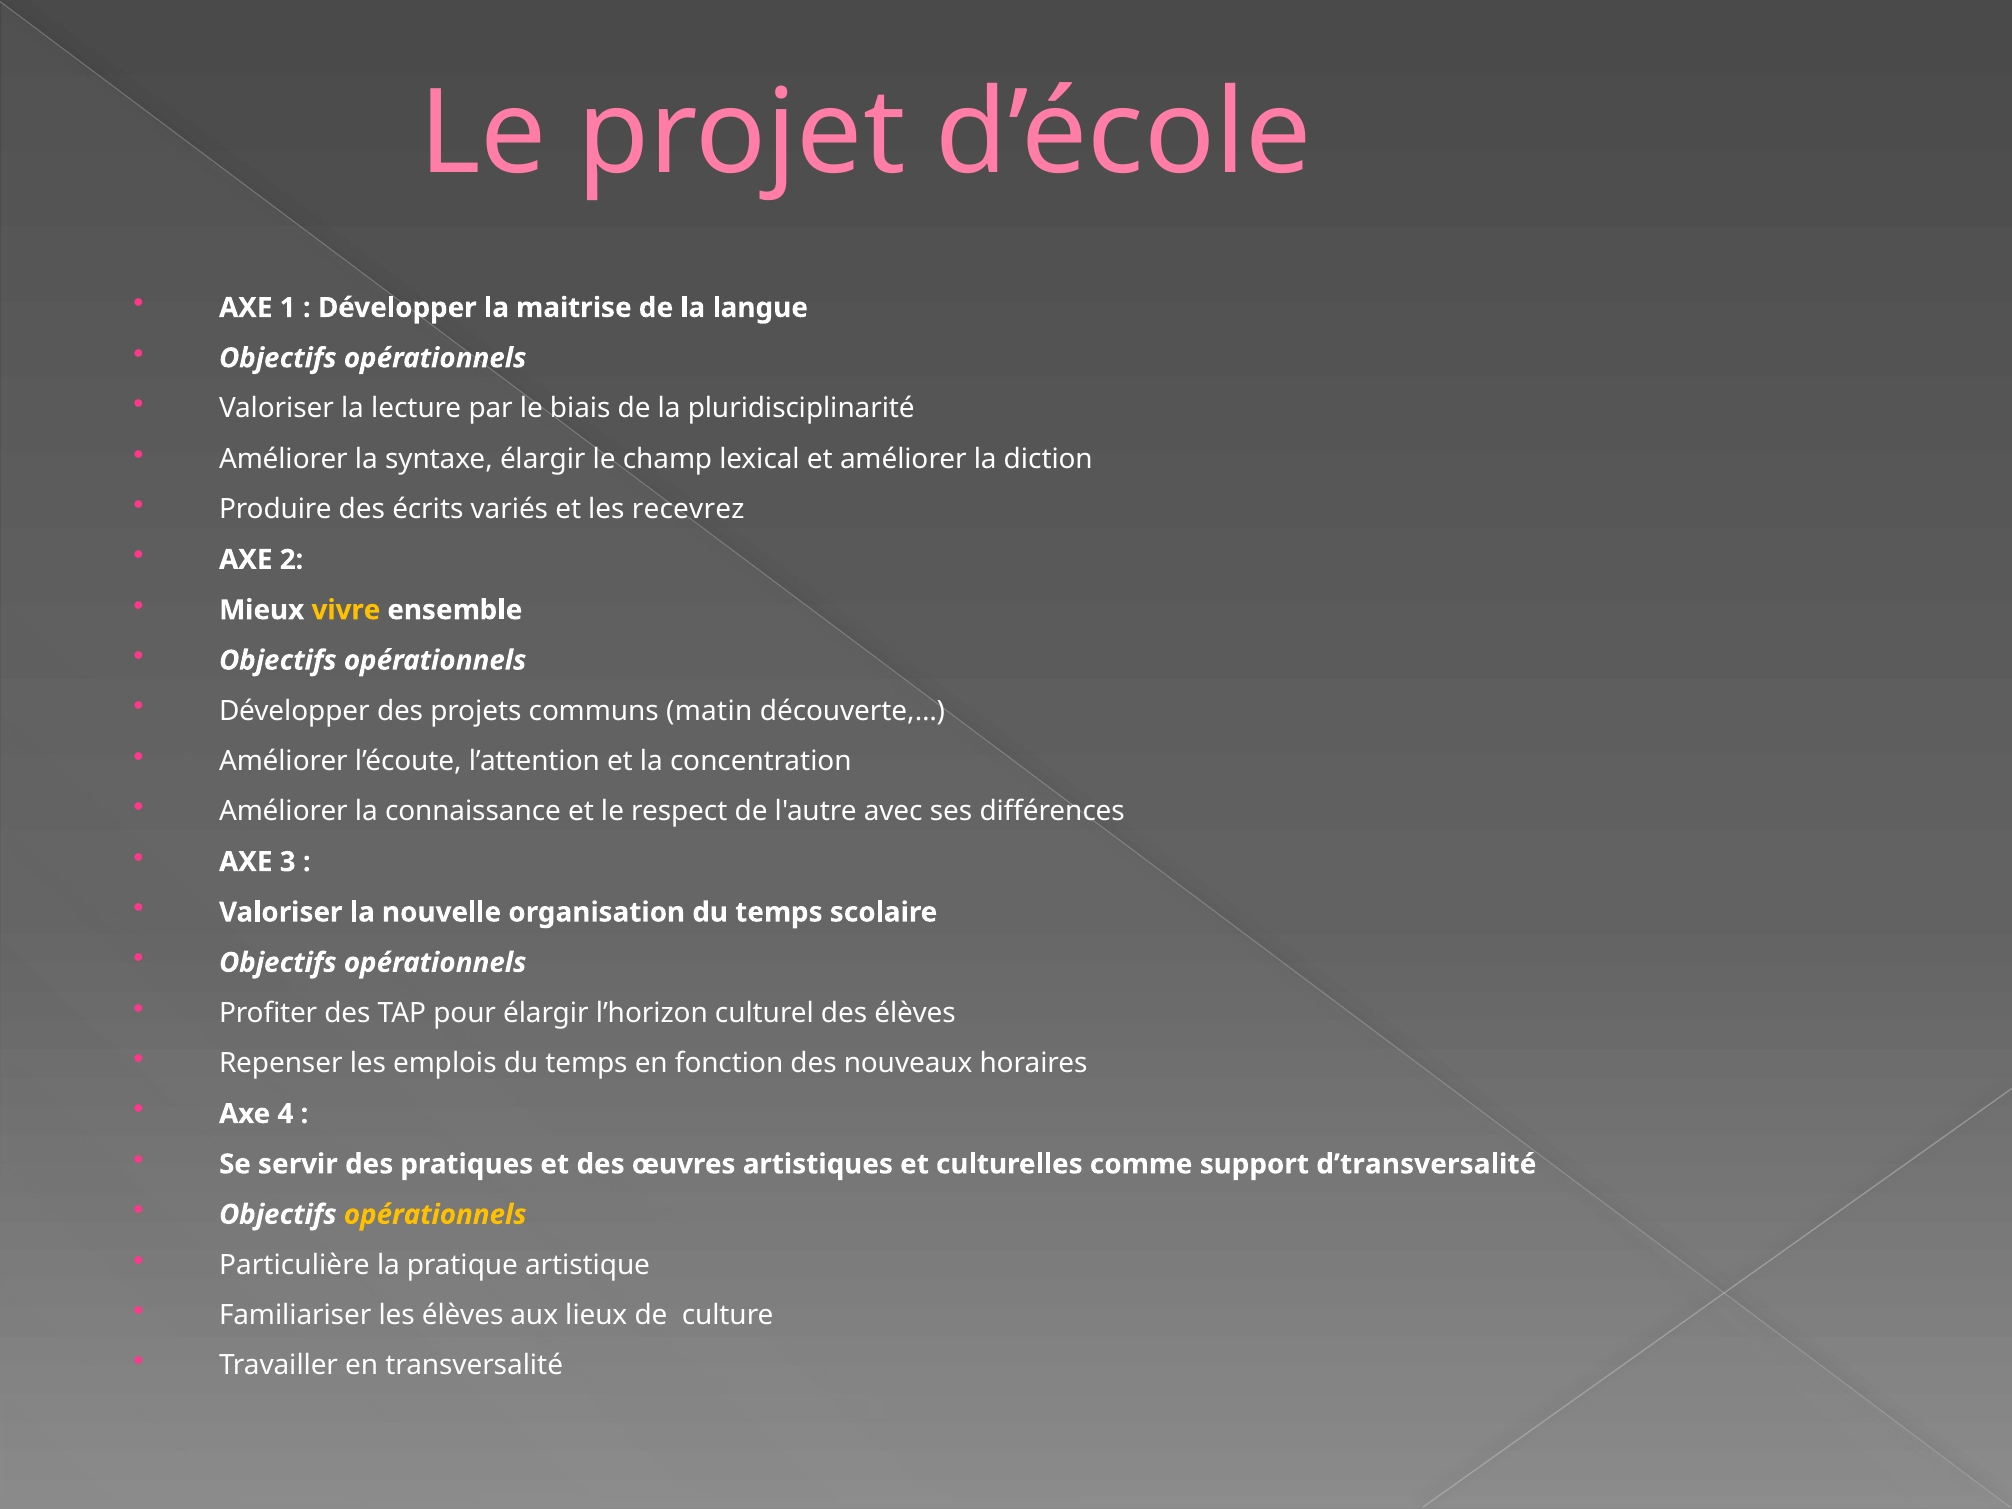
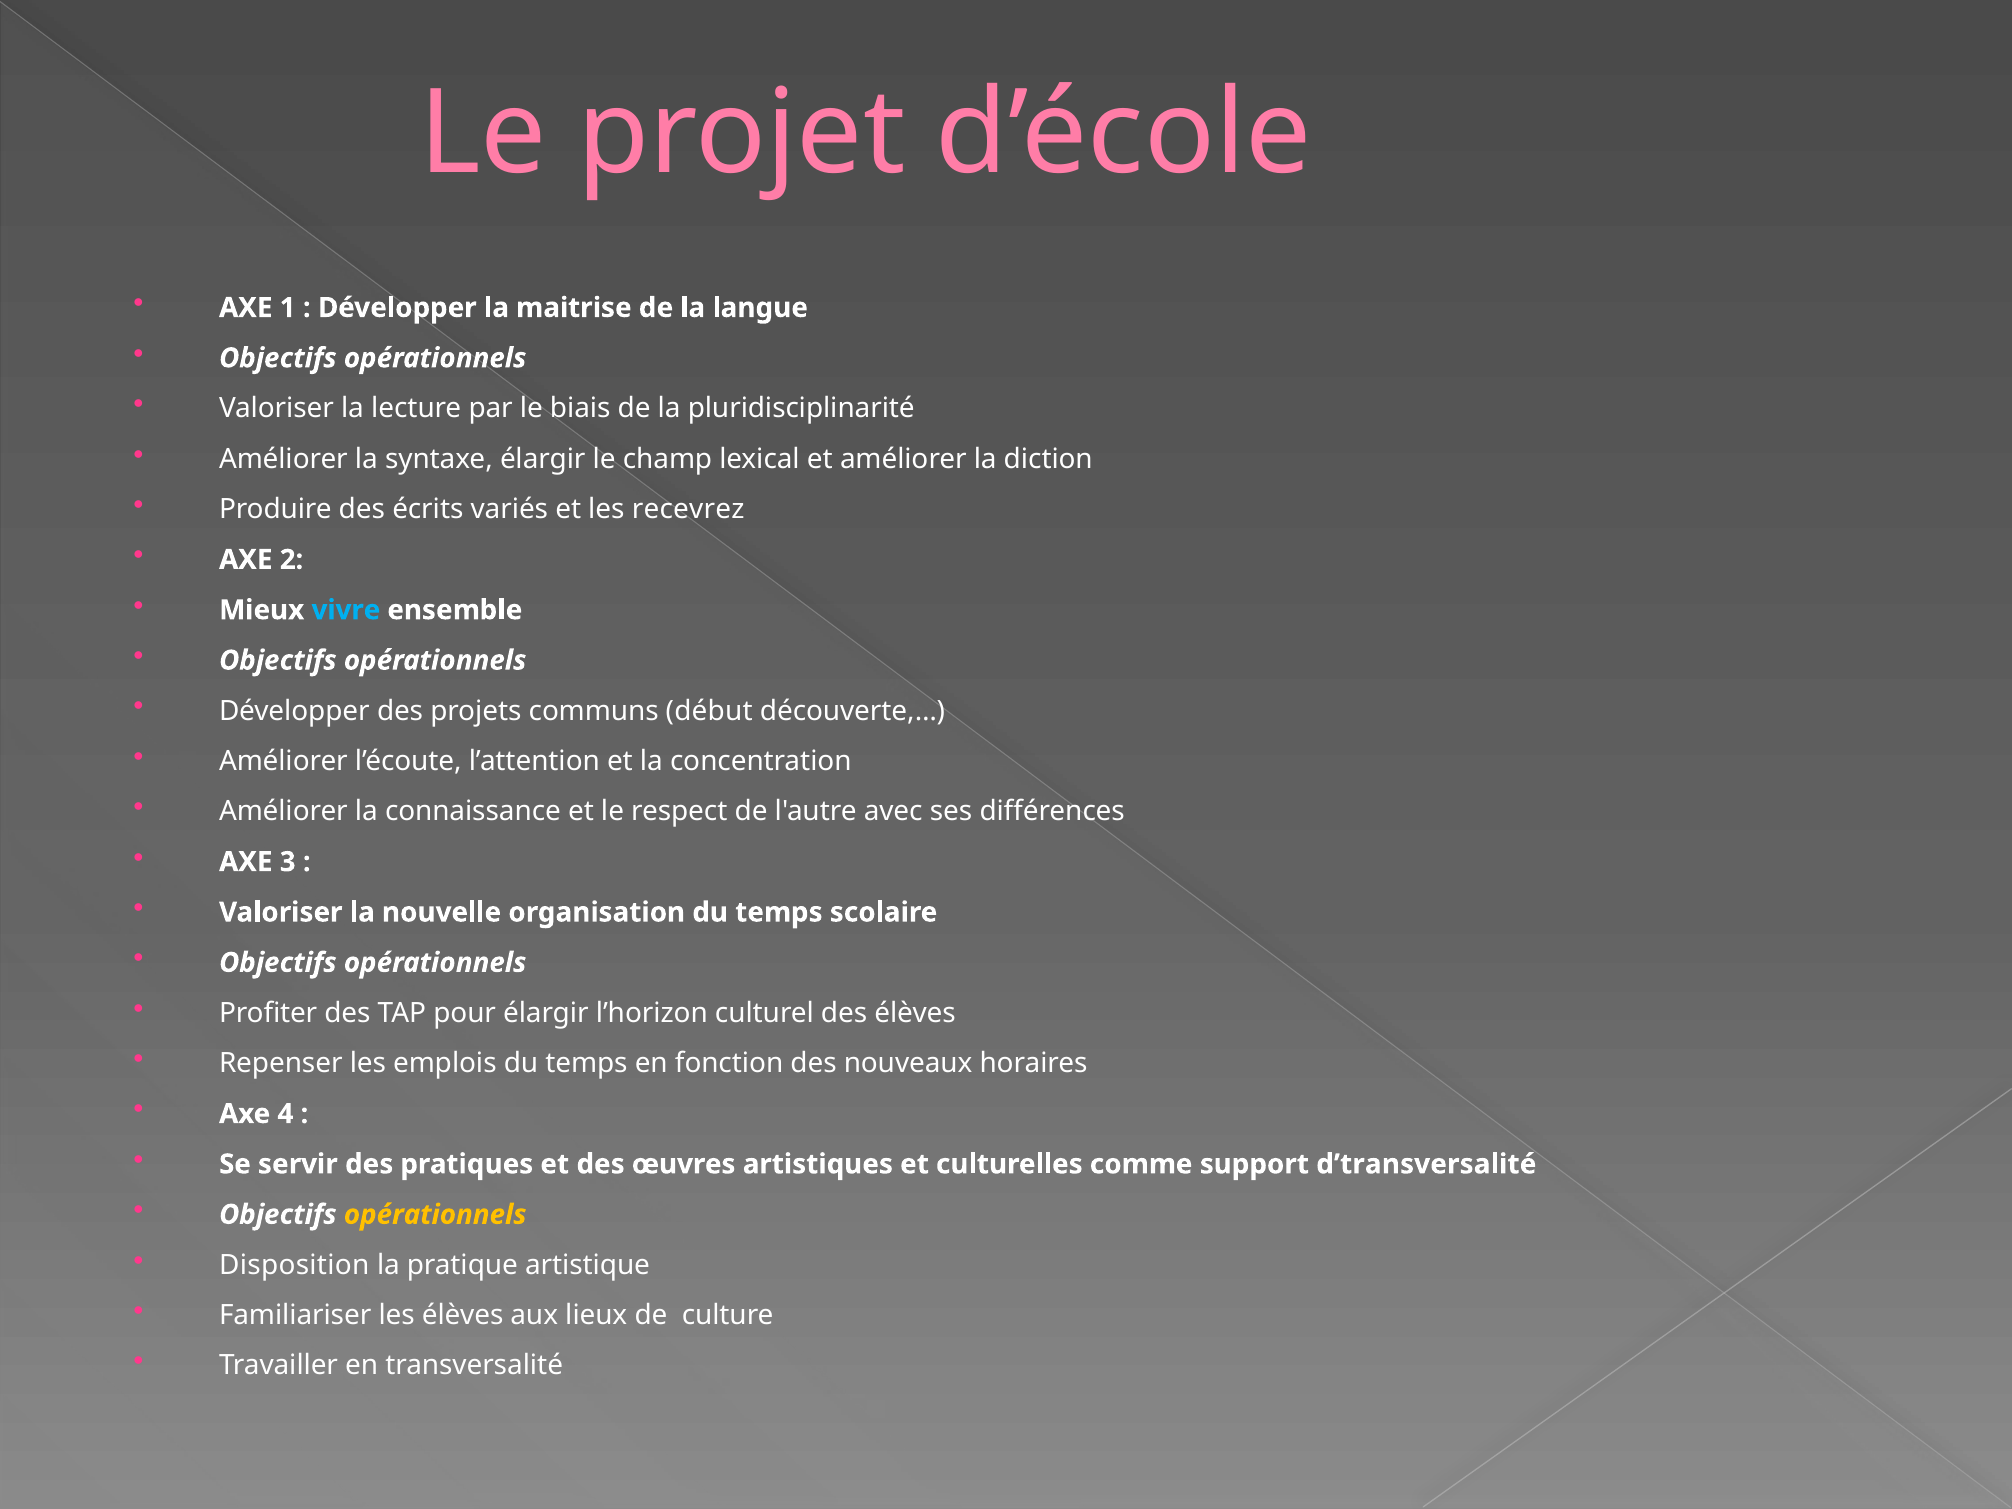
vivre colour: yellow -> light blue (346, 610)
matin: matin -> début (709, 711)
Particulière: Particulière -> Disposition (294, 1265)
